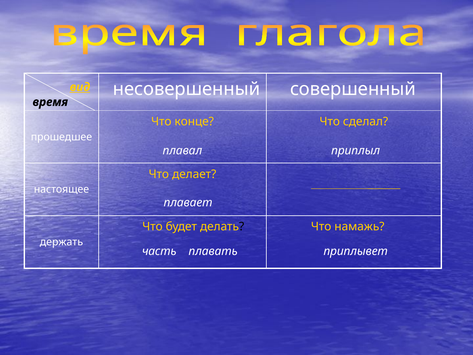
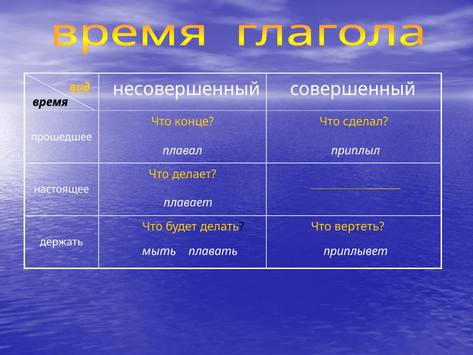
намажь: намажь -> вертеть (359, 227)
часть: часть -> мыть (159, 251)
